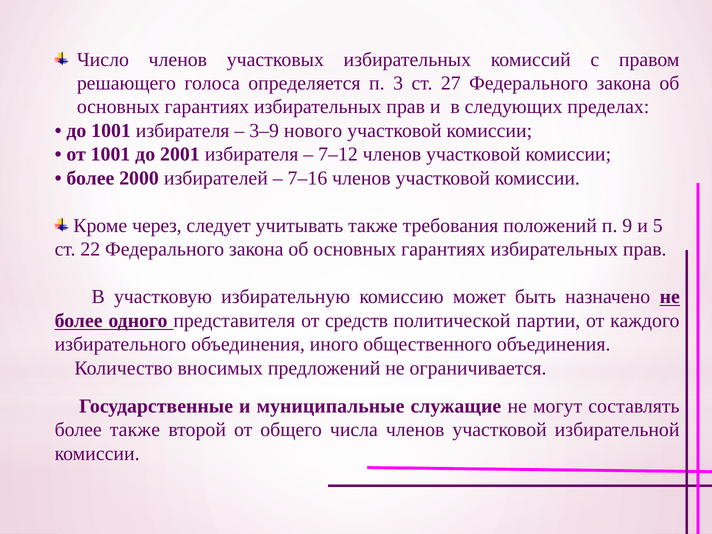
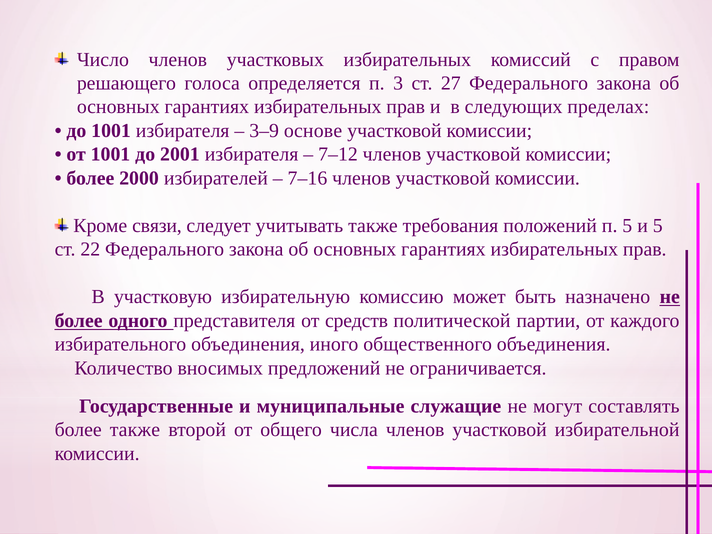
нового: нового -> основе (313, 131)
через: через -> связи (157, 226)
п 9: 9 -> 5 (627, 226)
